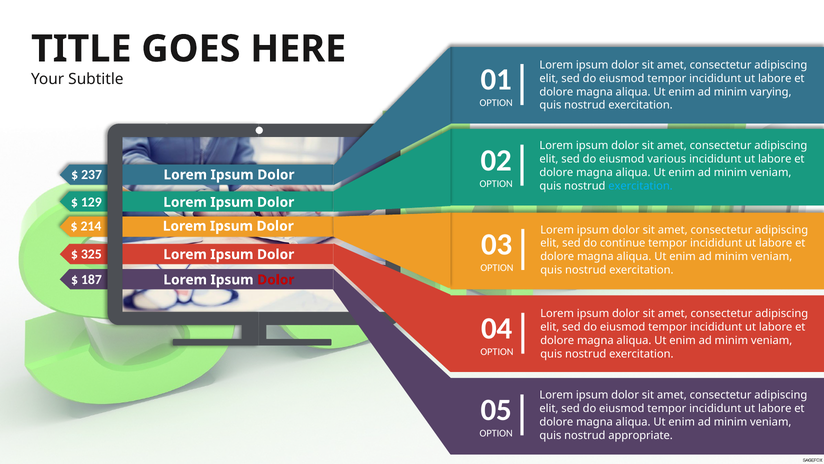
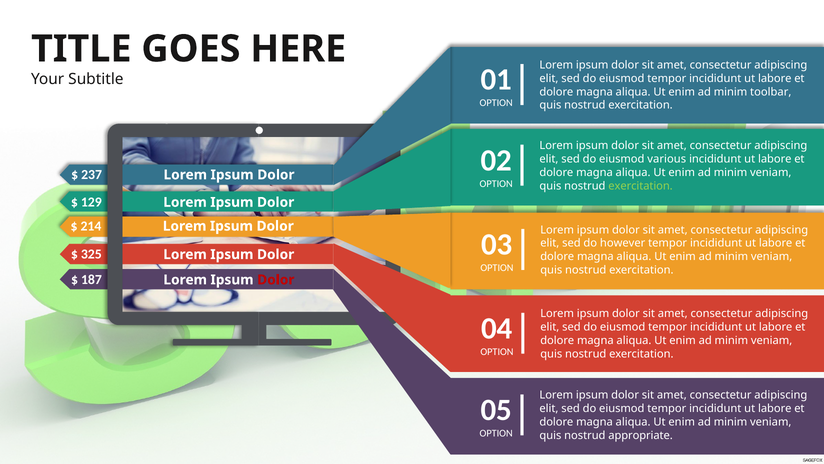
varying: varying -> toolbar (771, 92)
exercitation colour: light blue -> light green (641, 186)
continue: continue -> however (623, 243)
